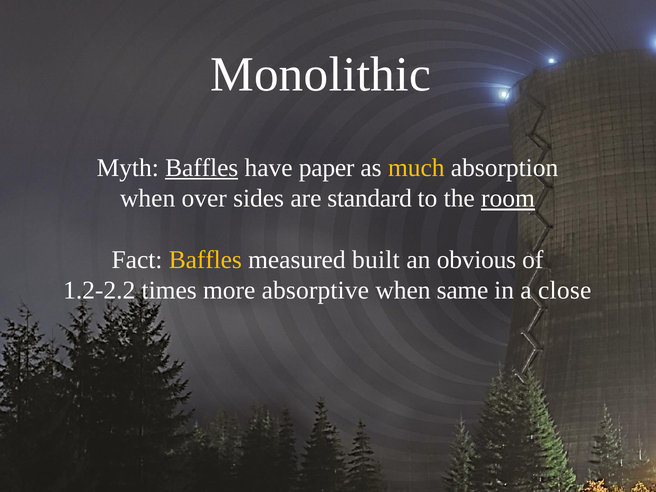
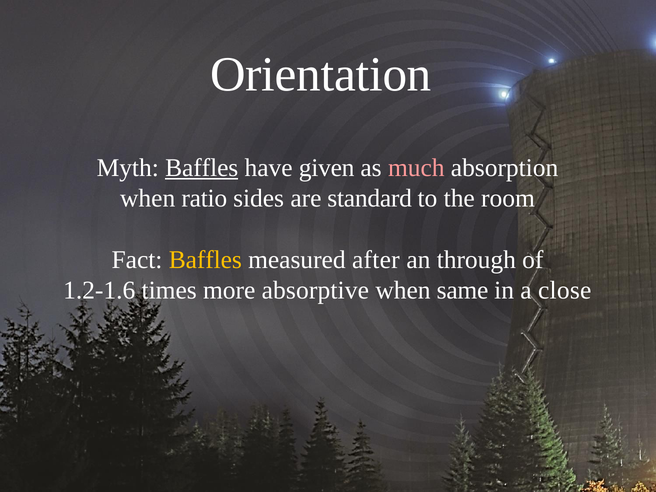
Monolithic: Monolithic -> Orientation (321, 74)
paper: paper -> given (327, 168)
much colour: yellow -> pink (416, 168)
over: over -> ratio (204, 199)
room underline: present -> none (508, 199)
built: built -> after (376, 260)
obvious: obvious -> through (476, 260)
1.2-2.2: 1.2-2.2 -> 1.2-1.6 (99, 290)
